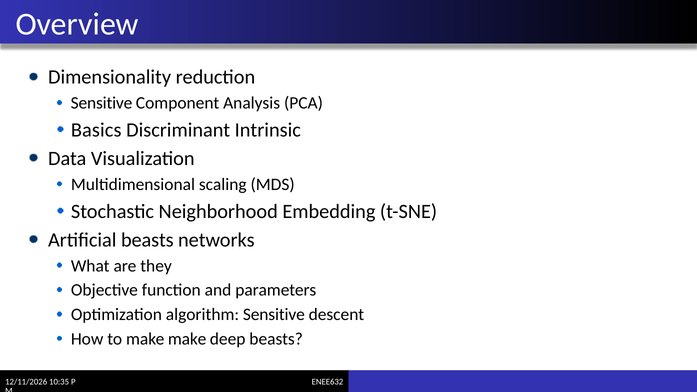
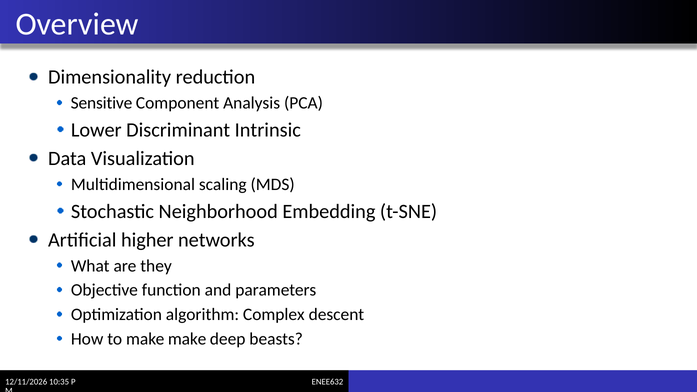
Basics: Basics -> Lower (96, 130)
Artificial beasts: beasts -> higher (147, 240)
algorithm Sensitive: Sensitive -> Complex (274, 315)
